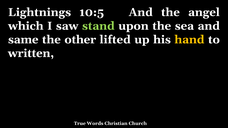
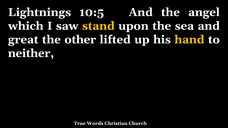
stand colour: light green -> yellow (98, 26)
same: same -> great (23, 40)
written: written -> neither (31, 53)
